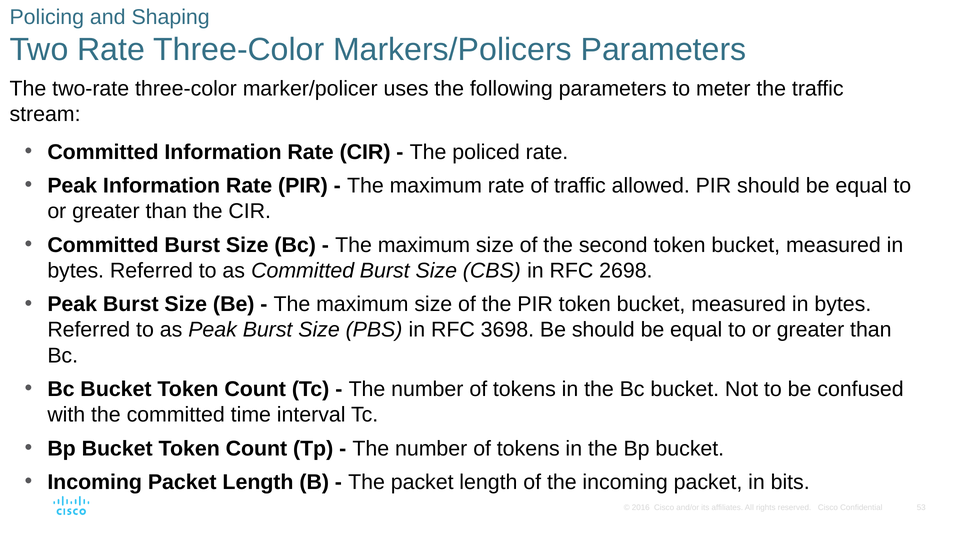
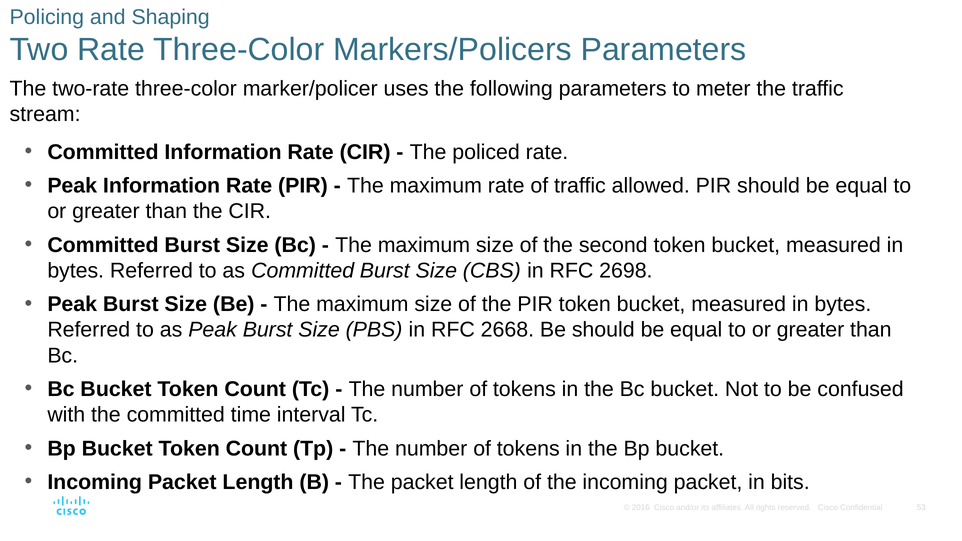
3698: 3698 -> 2668 (507, 330)
